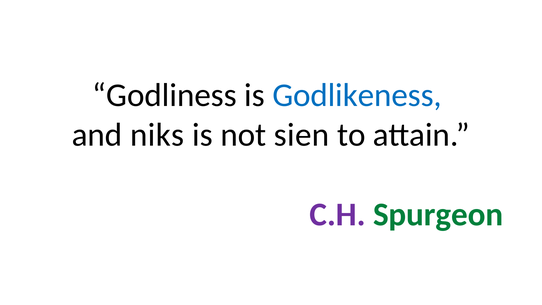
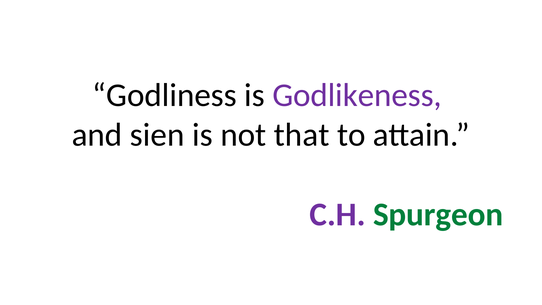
Godlikeness colour: blue -> purple (357, 95)
niks: niks -> sien (157, 135)
sien: sien -> that (302, 135)
